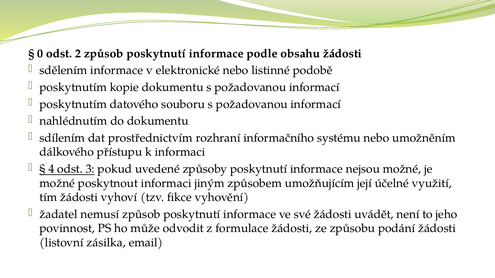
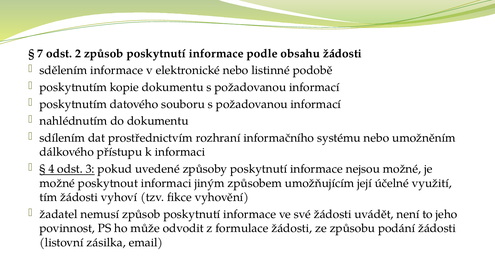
0: 0 -> 7 (40, 54)
